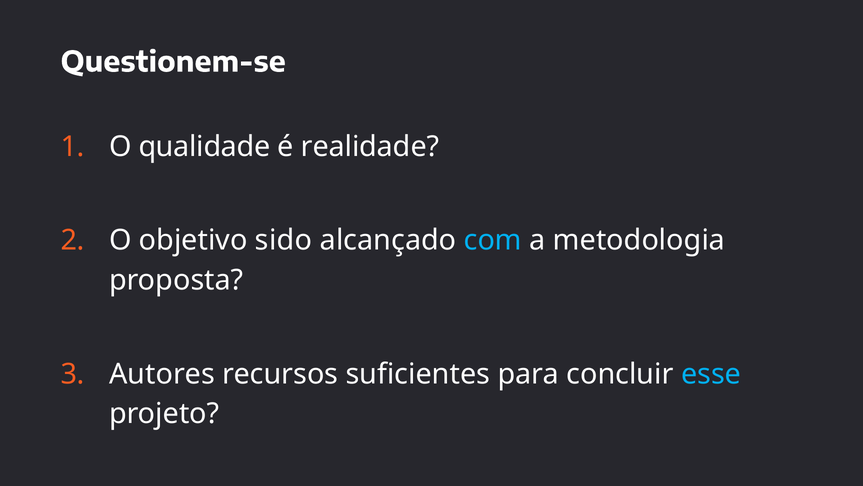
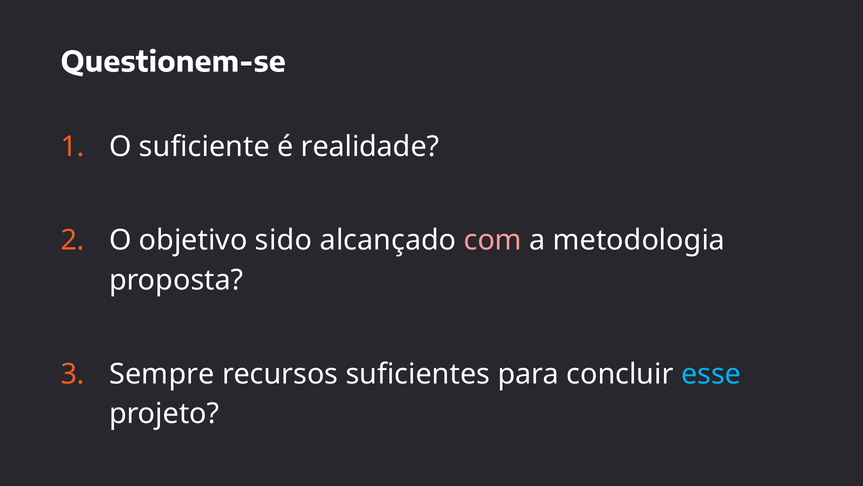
qualidade: qualidade -> suficiente (204, 146)
com colour: light blue -> pink (493, 240)
Autores: Autores -> Sempre (162, 374)
